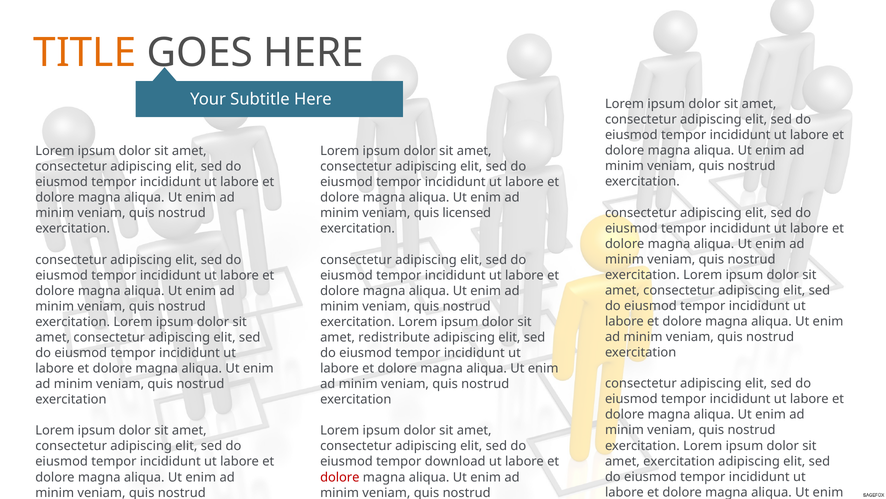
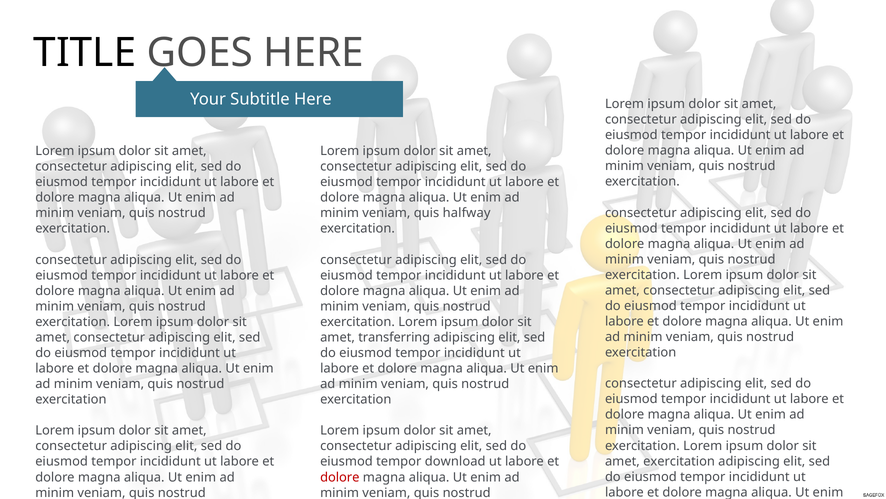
TITLE colour: orange -> black (85, 53)
licensed: licensed -> halfway (467, 213)
redistribute: redistribute -> transferring (394, 337)
